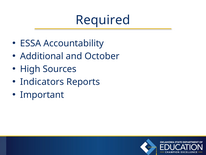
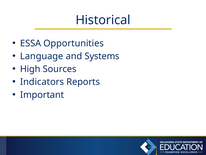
Required: Required -> Historical (103, 20)
Accountability: Accountability -> Opportunities (74, 43)
Additional: Additional -> Language (42, 56)
October: October -> Systems (102, 56)
